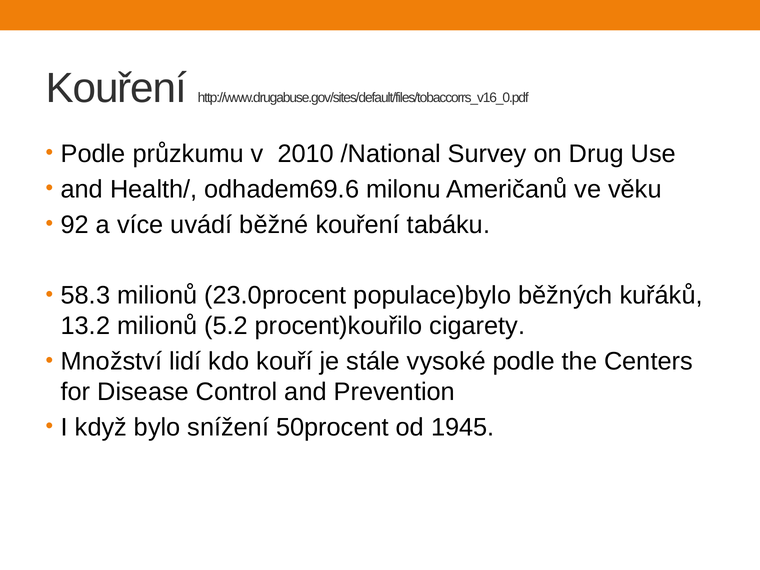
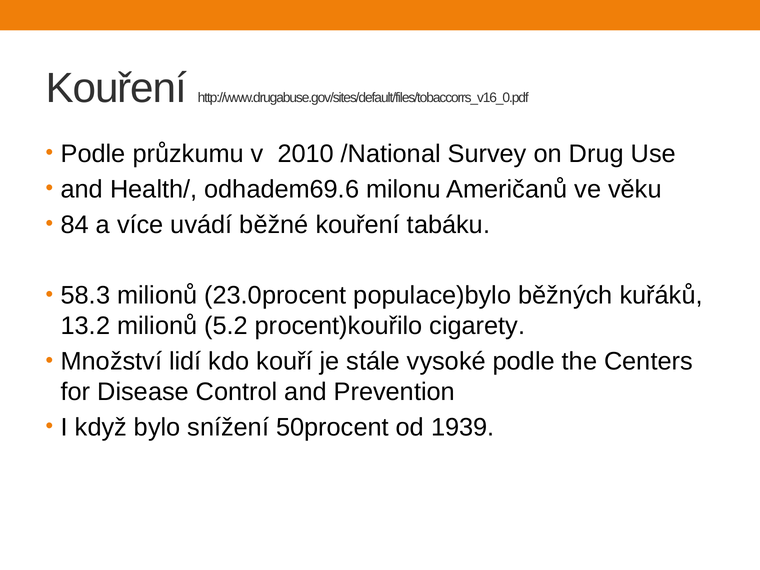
92: 92 -> 84 (75, 225)
1945: 1945 -> 1939 (463, 427)
